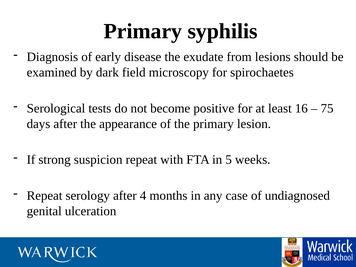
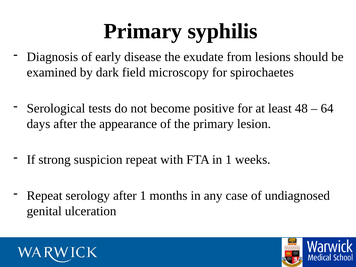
16: 16 -> 48 (301, 108)
75: 75 -> 64 (327, 108)
in 5: 5 -> 1 (229, 160)
after 4: 4 -> 1 (143, 196)
